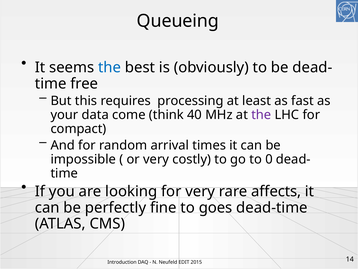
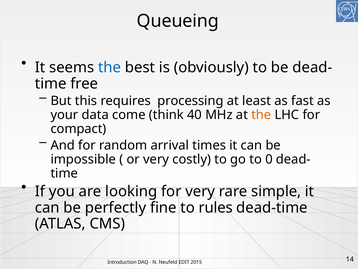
the colour: purple -> orange (261, 115)
affects: affects -> simple (276, 191)
goes: goes -> rules (216, 207)
